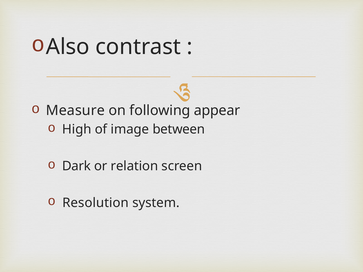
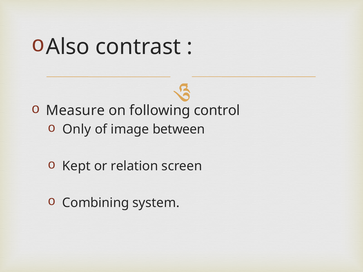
appear: appear -> control (217, 110)
High: High -> Only (77, 129)
Dark: Dark -> Kept (76, 166)
Resolution: Resolution -> Combining (96, 203)
